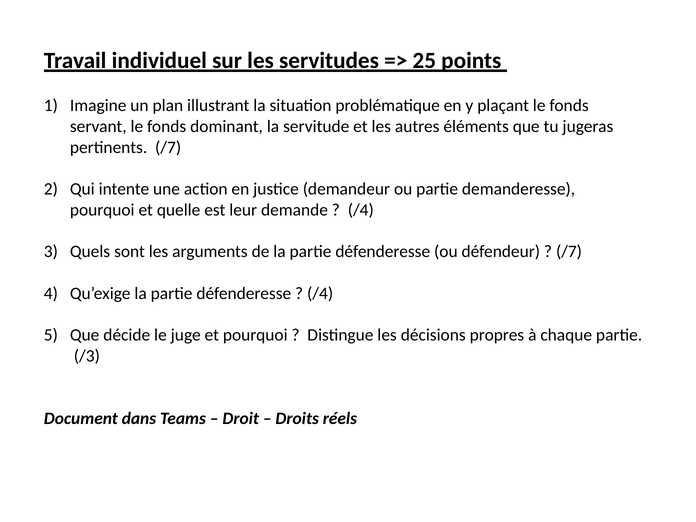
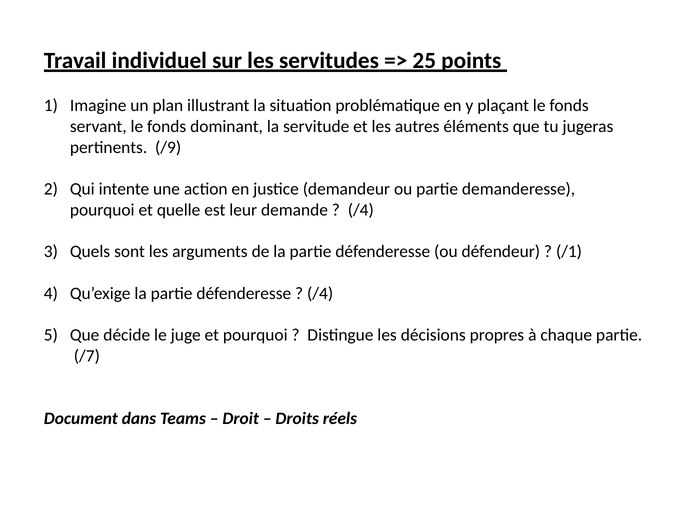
pertinents /7: /7 -> /9 (168, 147)
/7: /7 -> /1 (569, 252)
/3: /3 -> /7 (87, 356)
